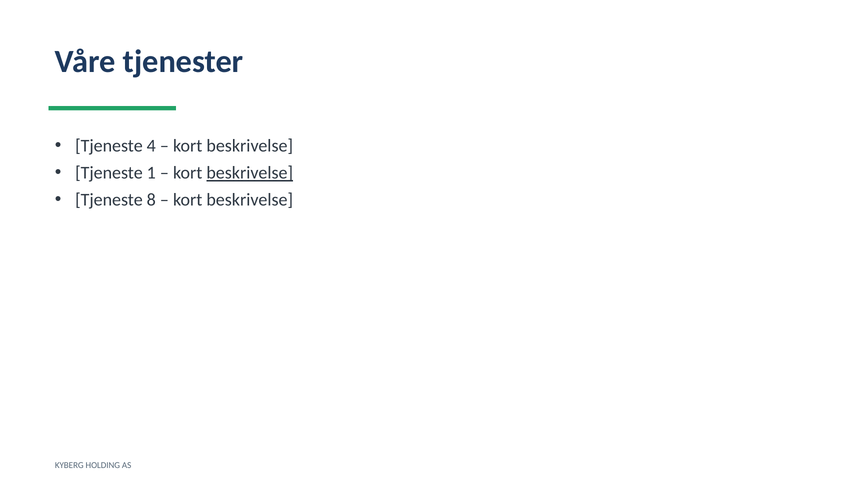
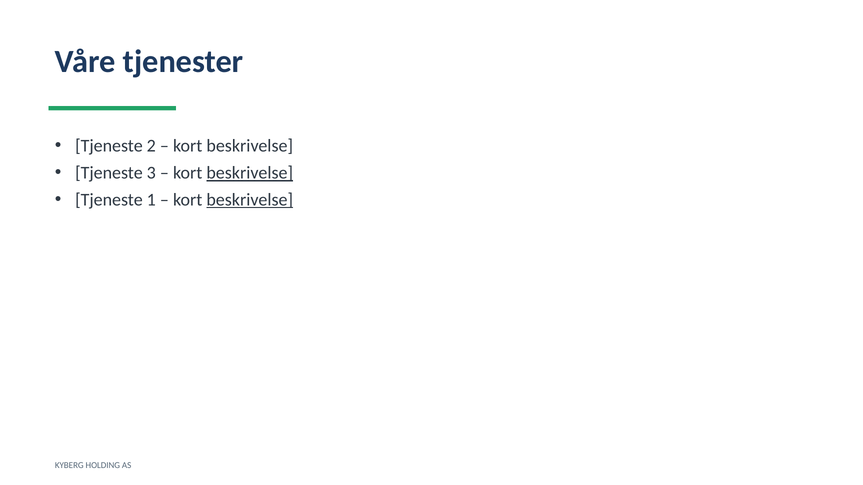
4: 4 -> 2 (151, 146)
1: 1 -> 3 (151, 173)
8: 8 -> 1 (151, 200)
beskrivelse underline: none -> present (250, 200)
